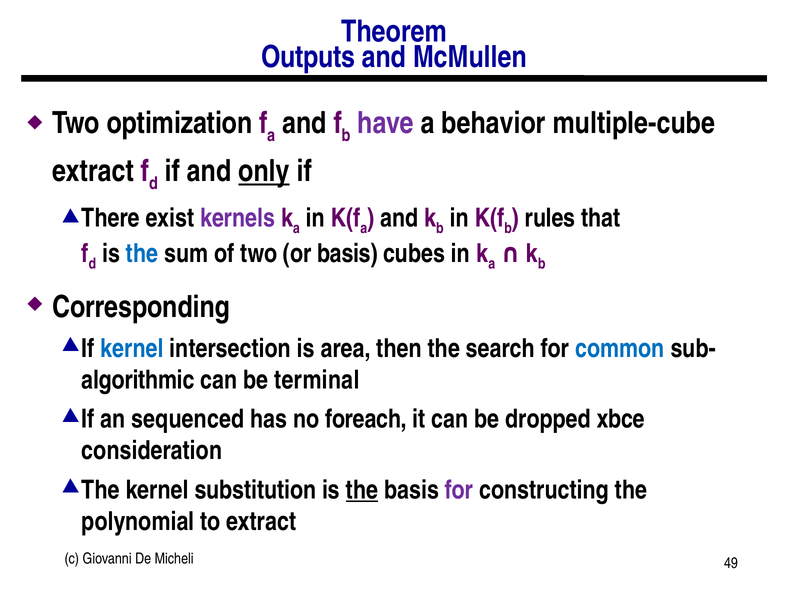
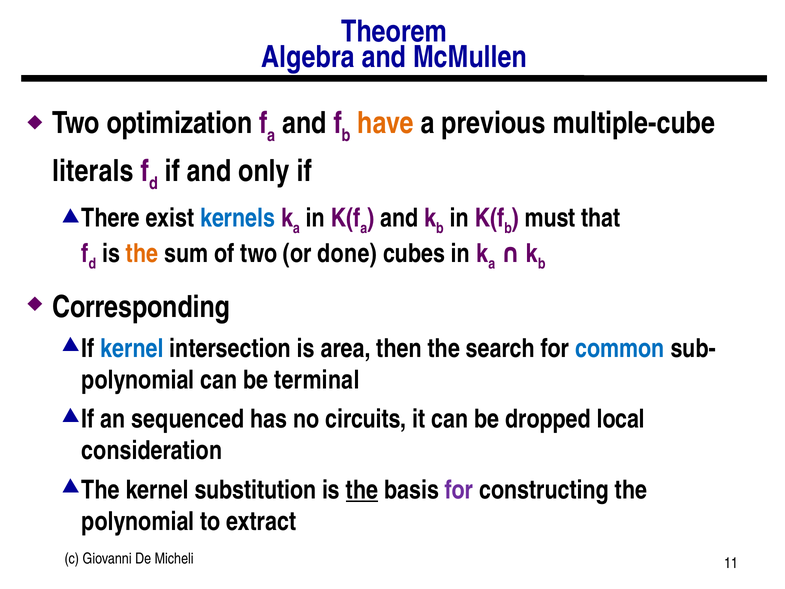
Outputs: Outputs -> Algebra (308, 57)
have colour: purple -> orange (386, 123)
behavior: behavior -> previous (494, 123)
extract: extract -> literals (93, 171)
only underline: present -> none (264, 171)
kernels colour: purple -> blue (238, 218)
rules: rules -> must (550, 218)
the colour: blue -> orange (142, 254)
or basis: basis -> done (347, 254)
algorithmic: algorithmic -> polynomial (138, 380)
foreach: foreach -> circuits (366, 419)
xbce: xbce -> local (621, 419)
49: 49 -> 11 (731, 563)
